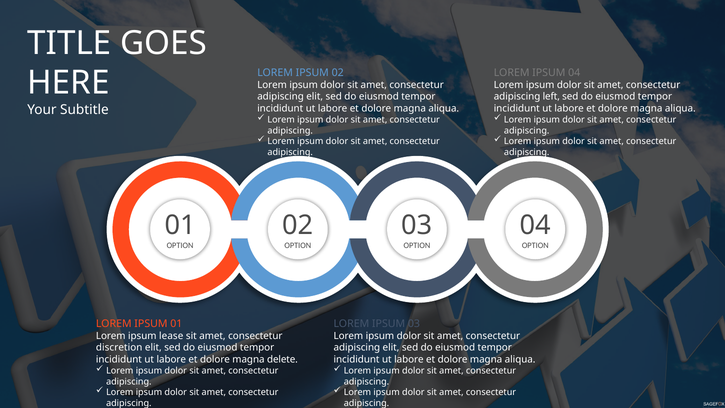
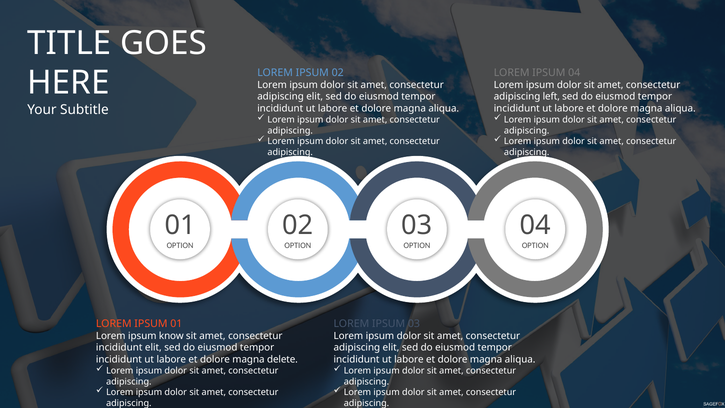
lease: lease -> know (171, 336)
discretion: discretion -> incididunt (119, 347)
